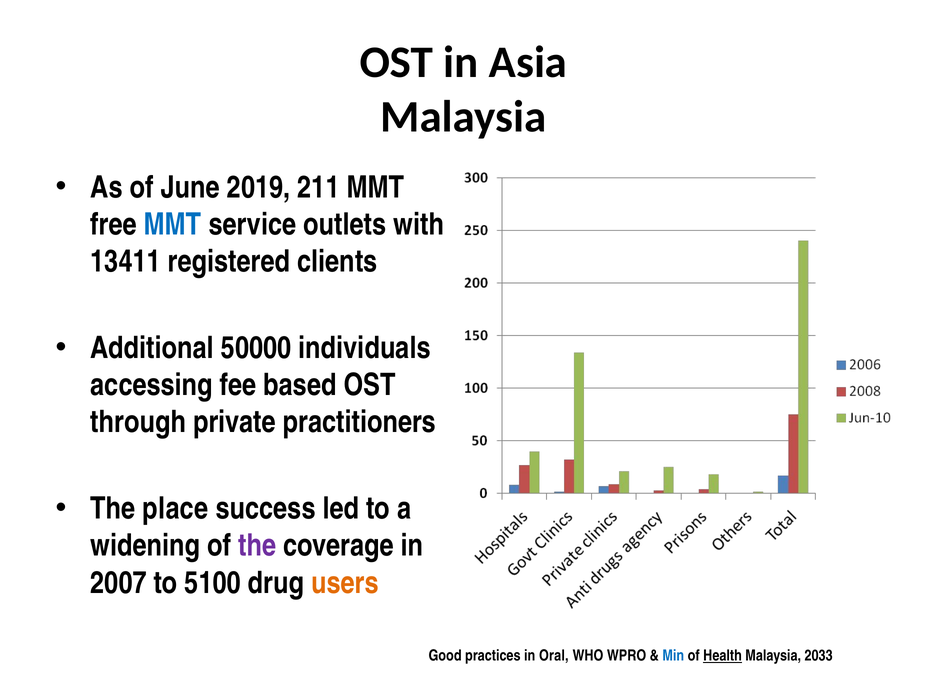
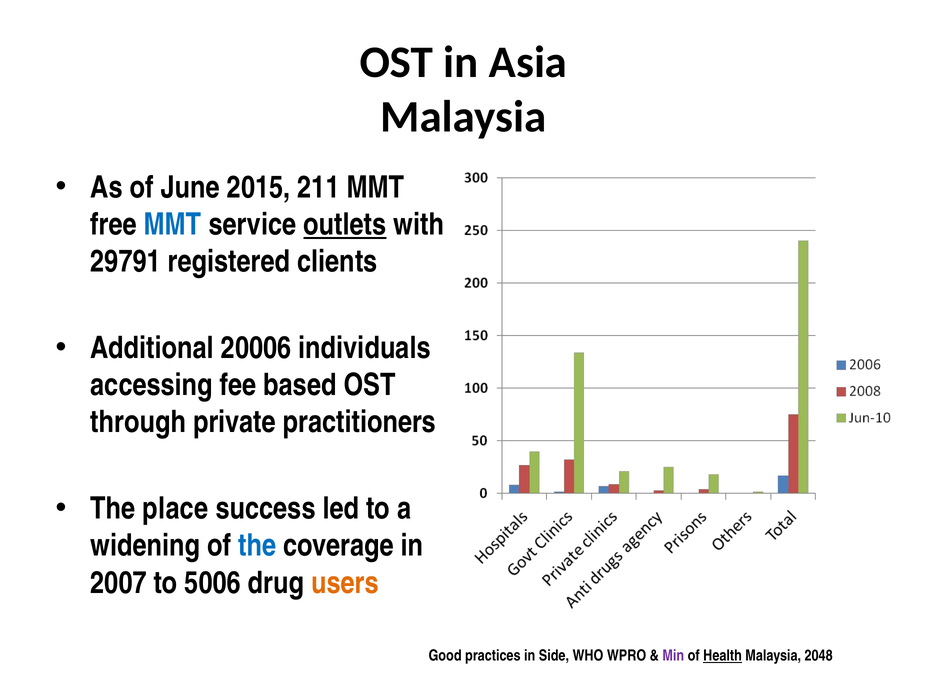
2019: 2019 -> 2015 (259, 188)
outlets underline: none -> present (345, 225)
13411: 13411 -> 29791 (126, 262)
50000: 50000 -> 20006 (256, 348)
the colour: purple -> blue (257, 546)
5100: 5100 -> 5006 (213, 583)
Oral: Oral -> Side (554, 656)
Min colour: blue -> purple (673, 656)
2033: 2033 -> 2048 (819, 656)
